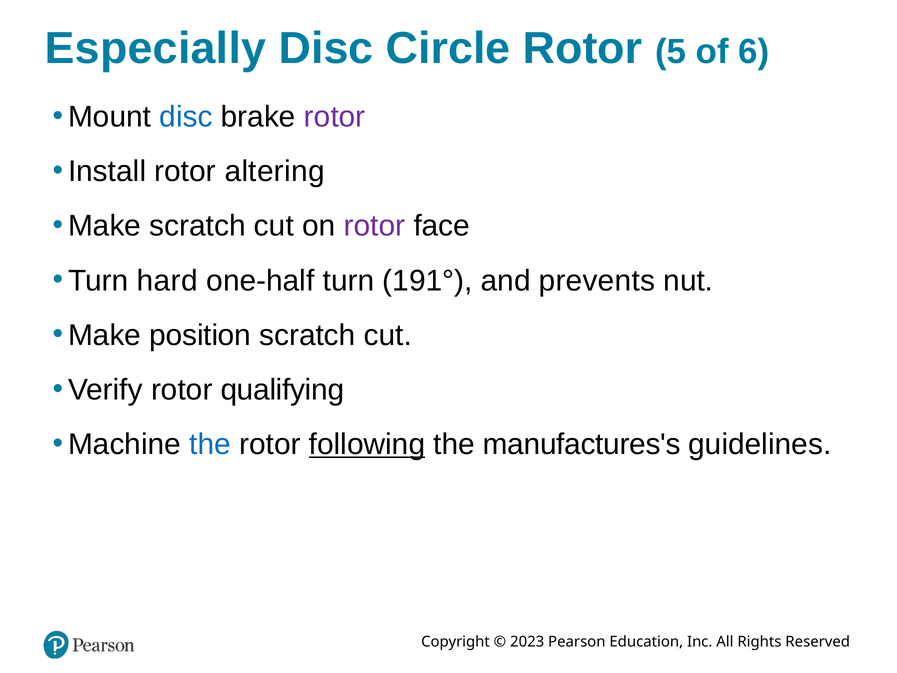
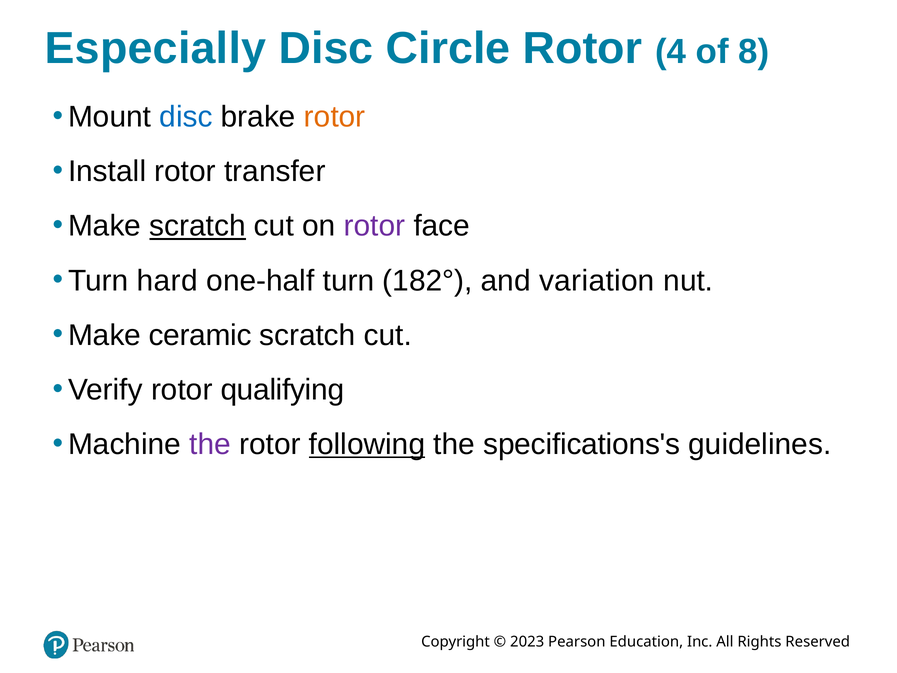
5: 5 -> 4 (671, 52)
6: 6 -> 8 (754, 52)
rotor colour: purple -> orange (335, 117)
altering: altering -> transfer (275, 171)
scratch underline: none -> present (198, 226)
191°: 191° -> 182° (427, 281)
prevents: prevents -> variation (597, 281)
position: position -> ceramic (200, 335)
the colour: blue -> purple (210, 444)
manufactures's: manufactures's -> specifications's (582, 444)
